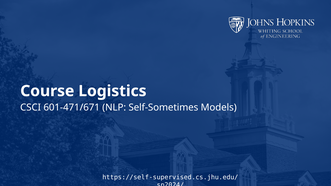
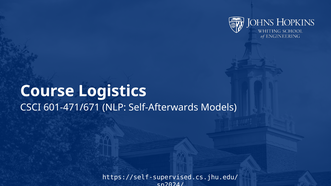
Self-Sometimes: Self-Sometimes -> Self-Afterwards (163, 108)
